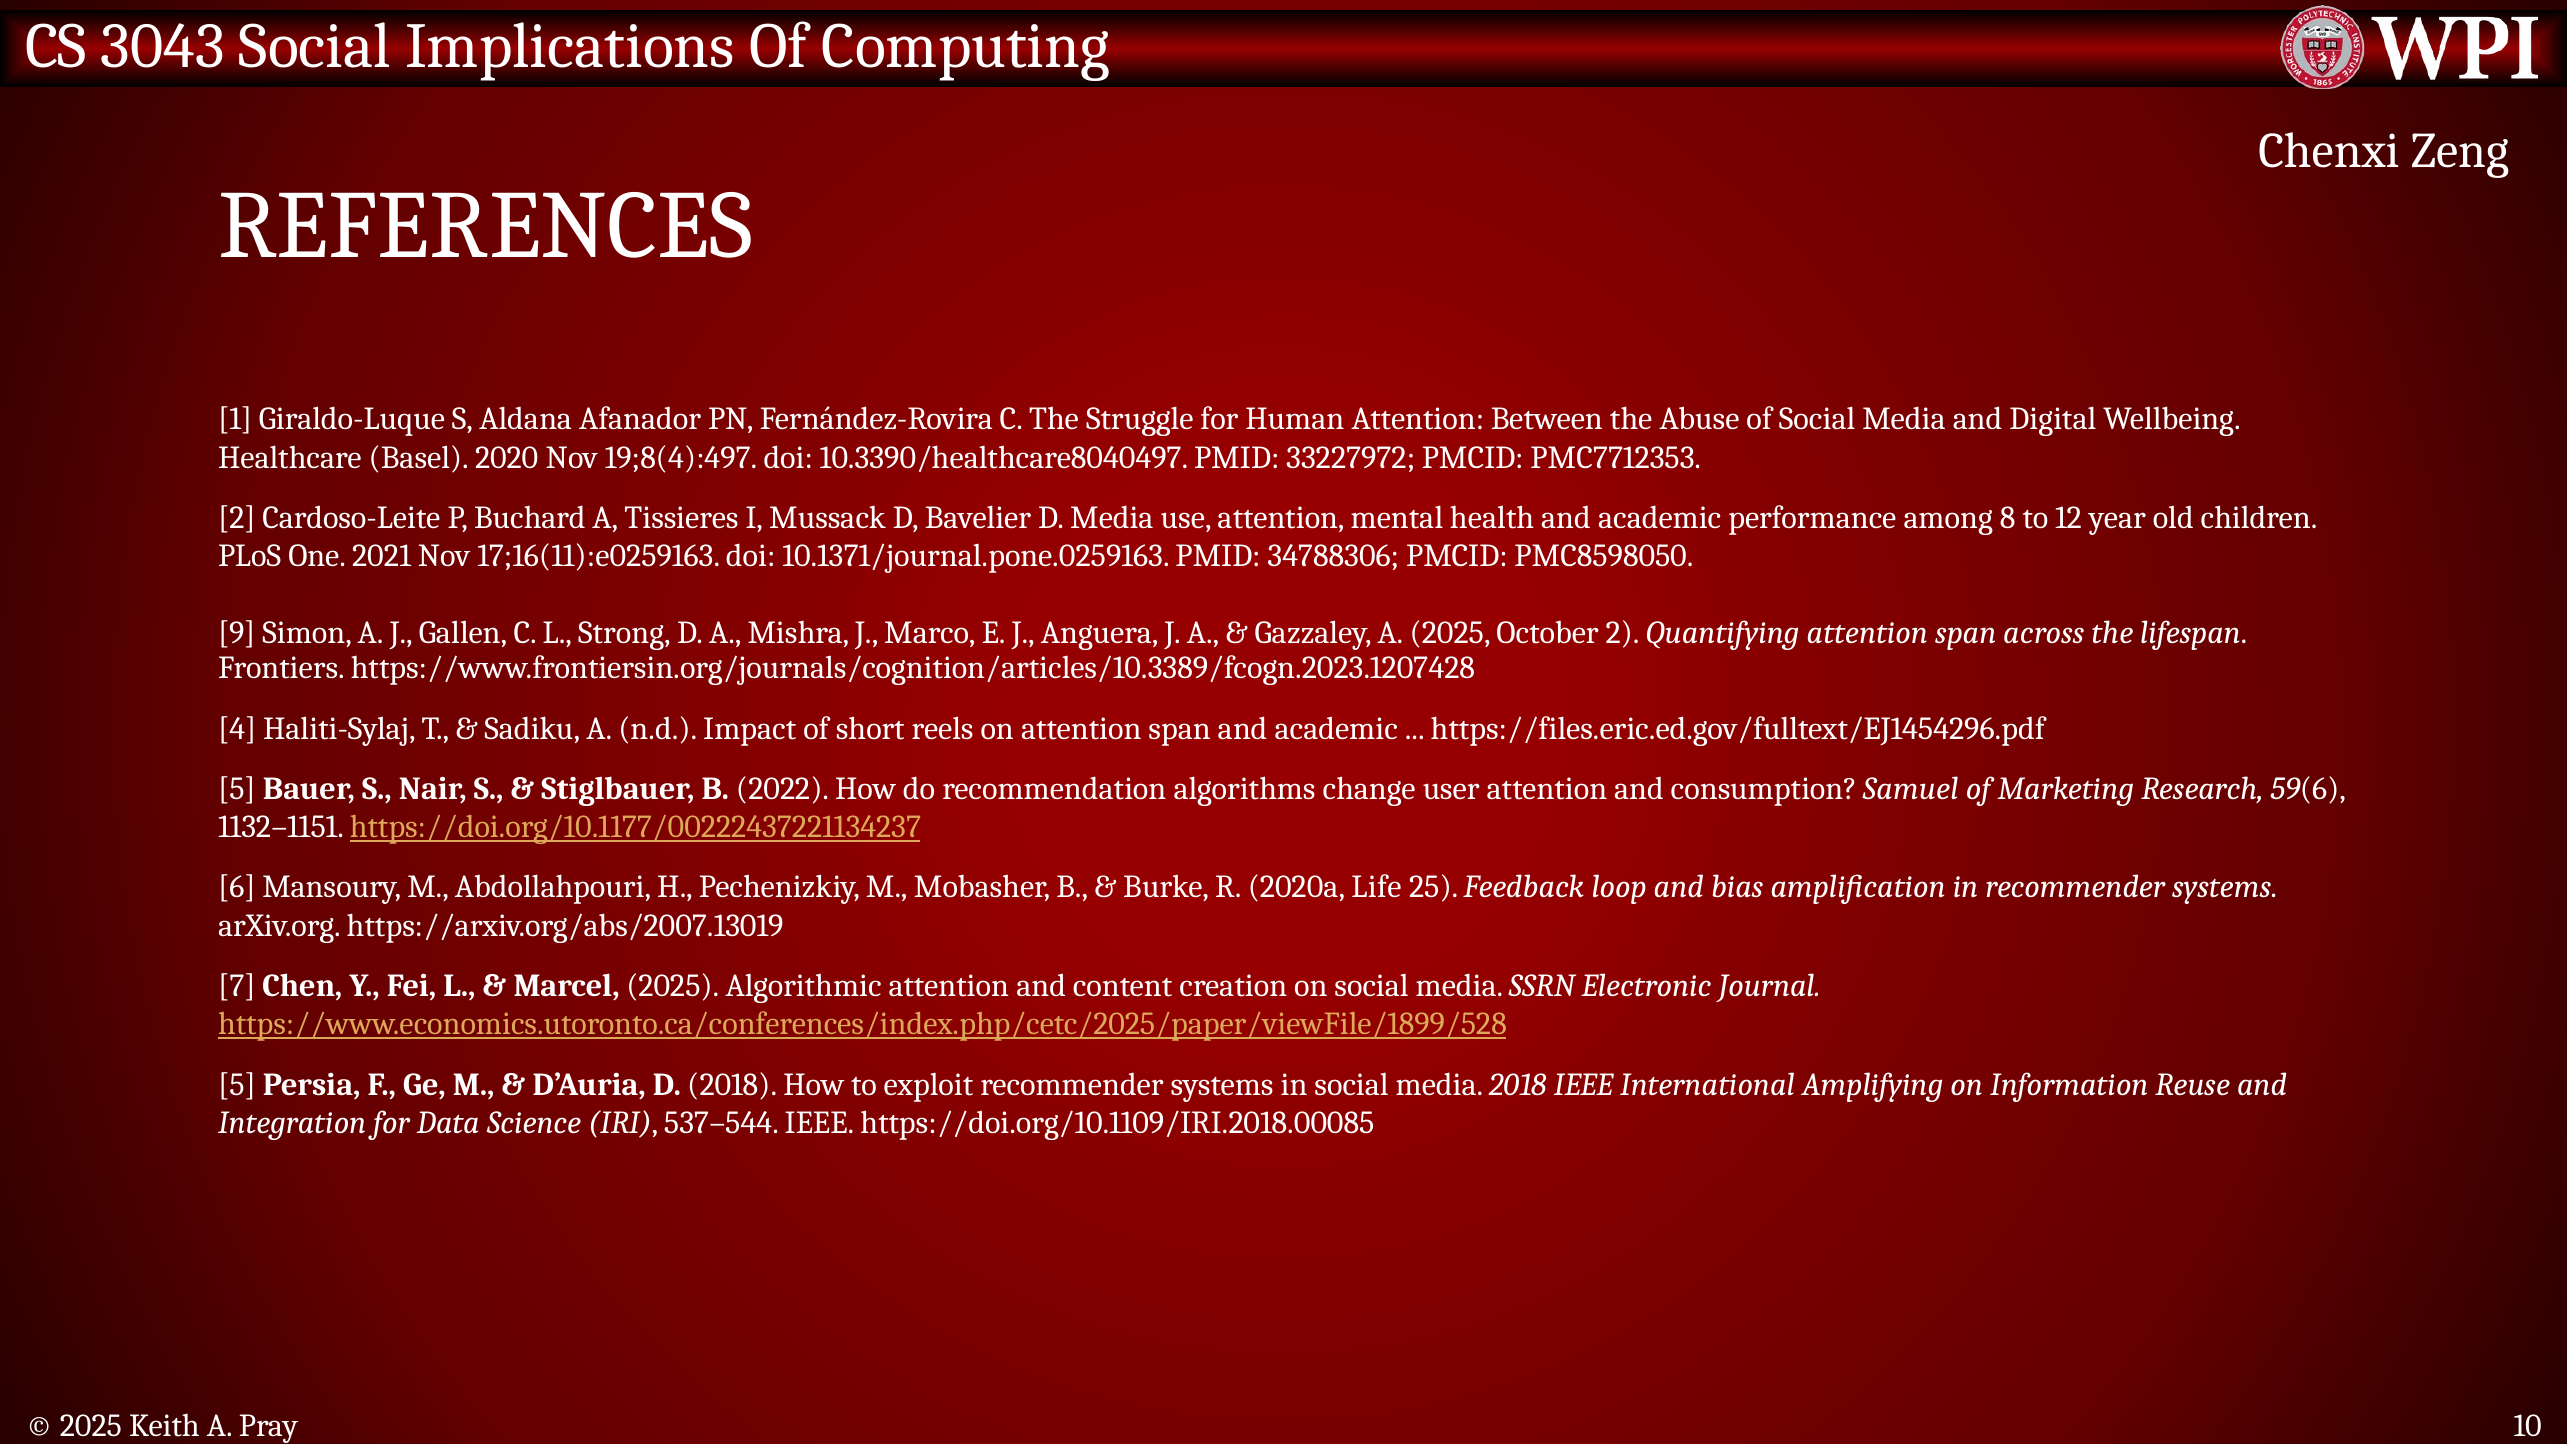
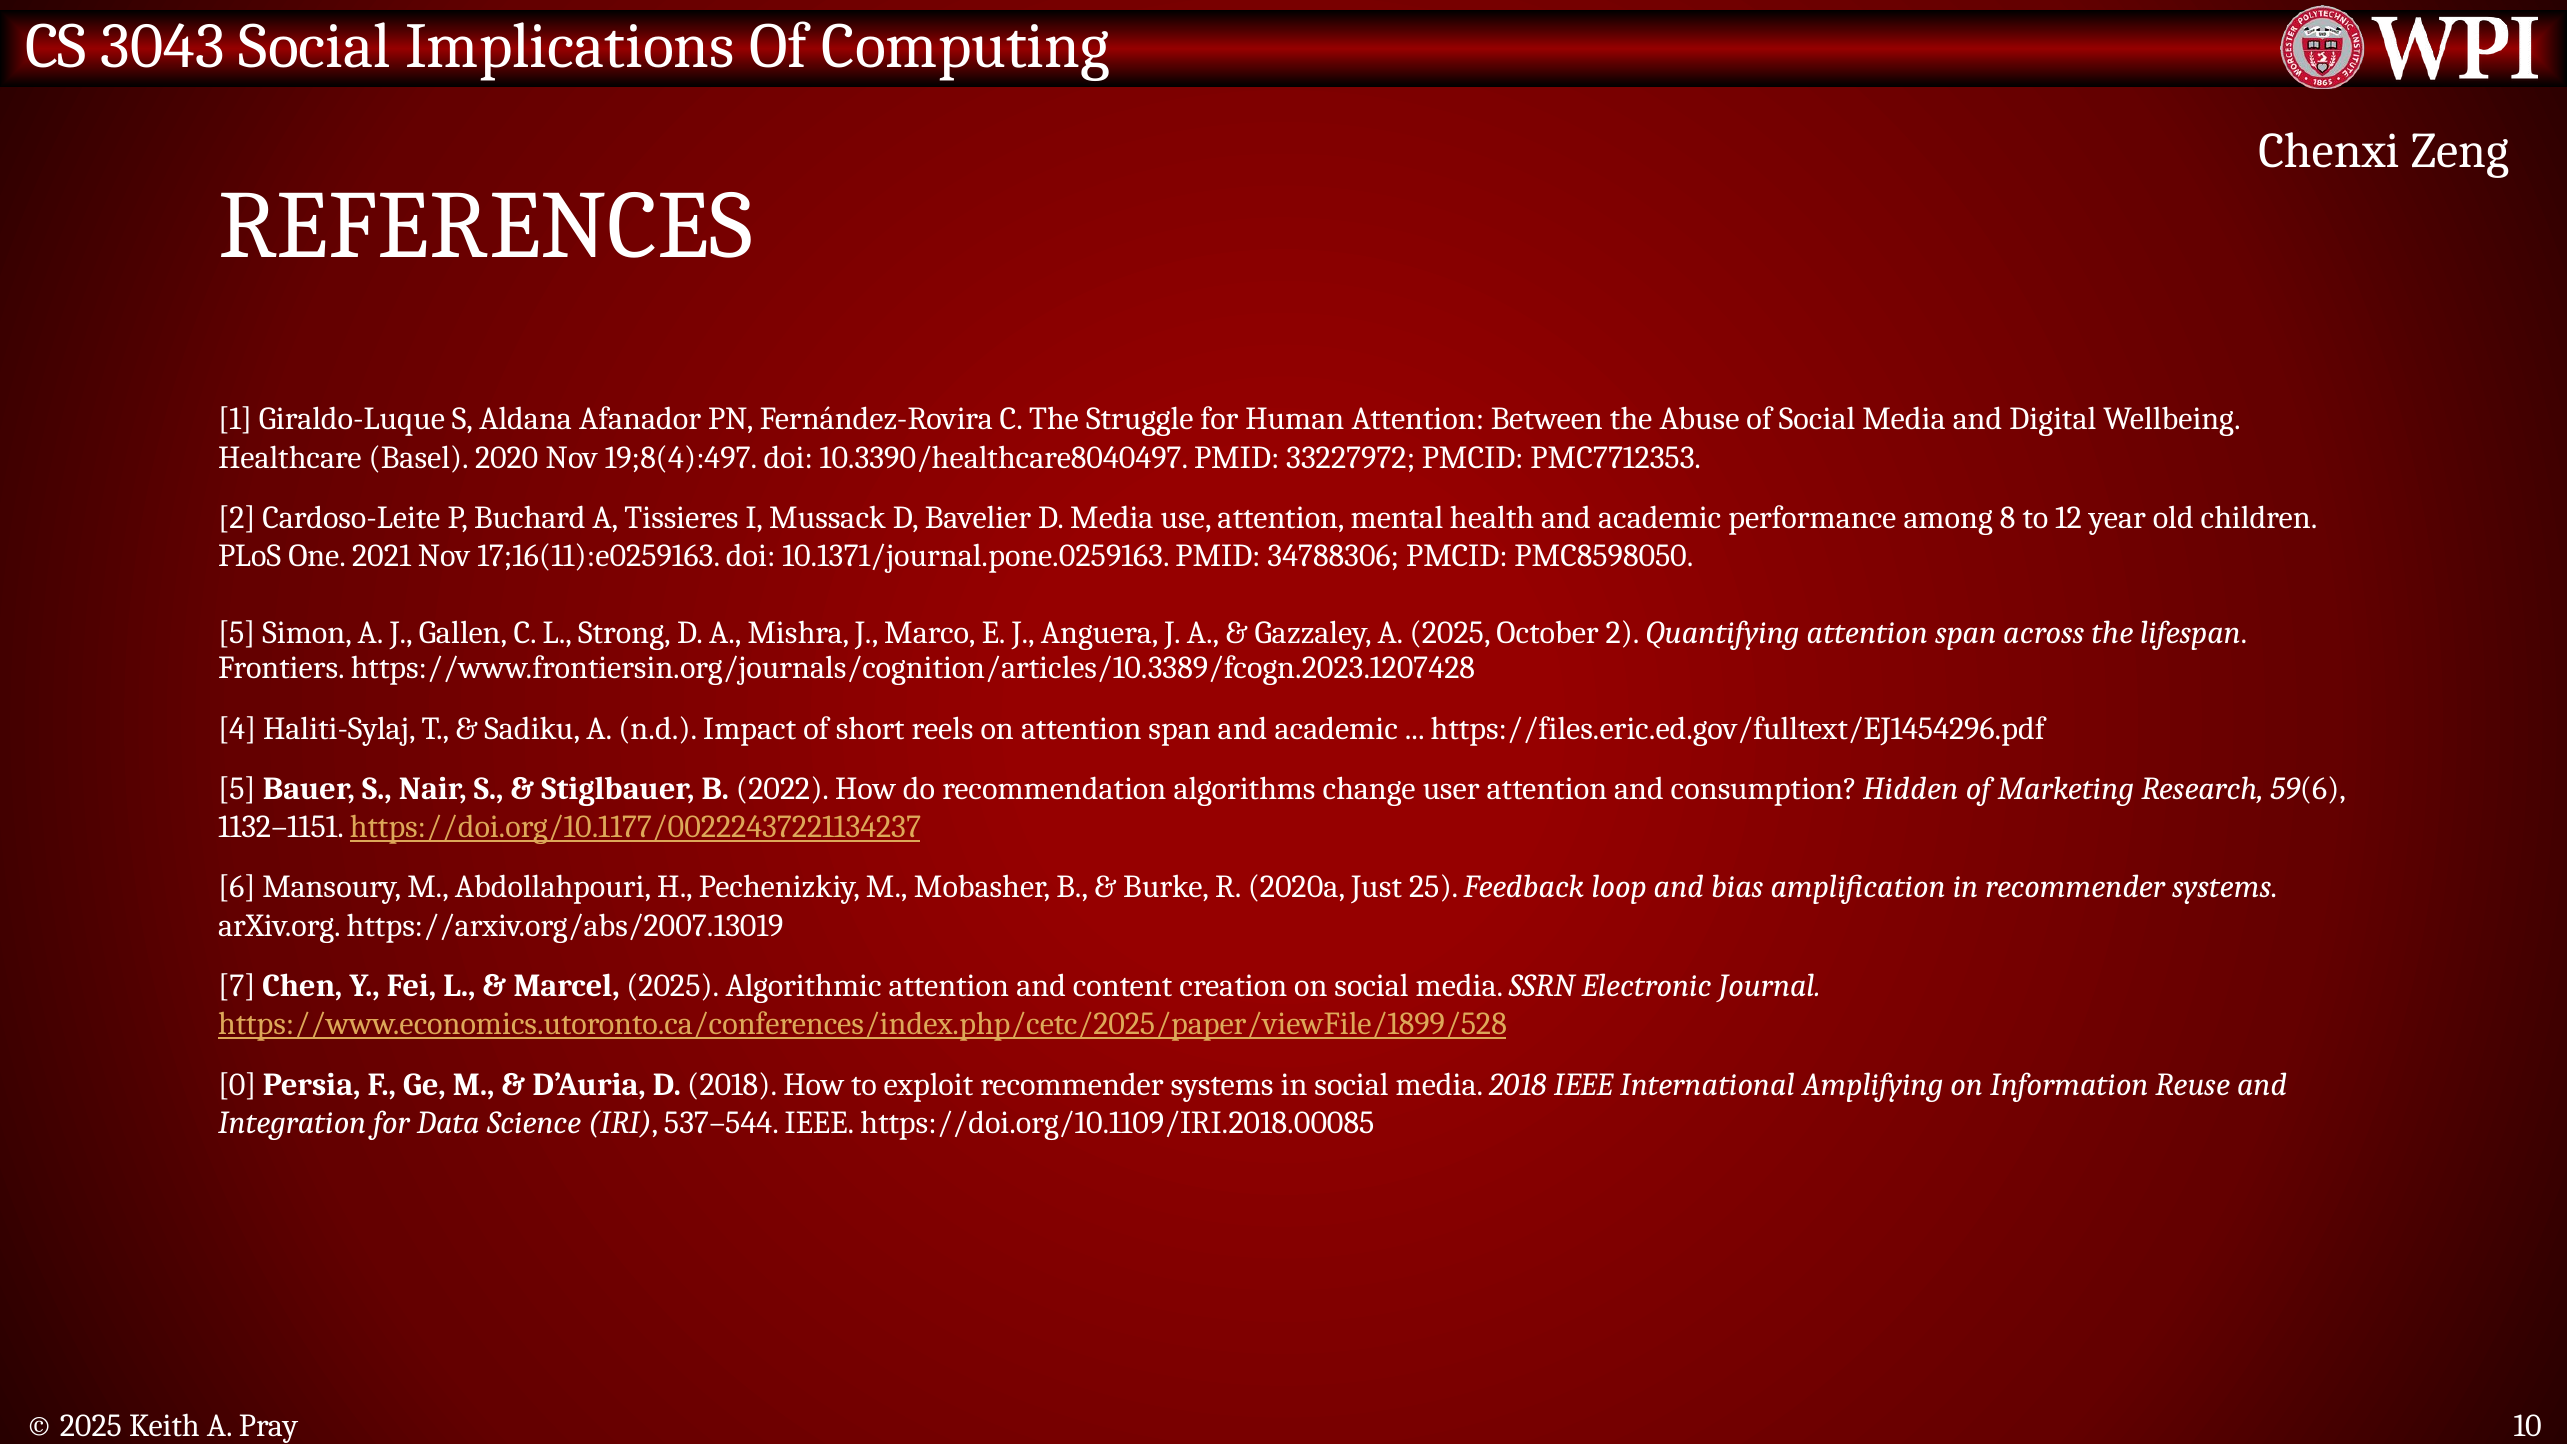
9: 9 -> 5 (237, 633)
Samuel: Samuel -> Hidden (1911, 788)
Life: Life -> Just (1377, 887)
5: 5 -> 0 (237, 1084)
